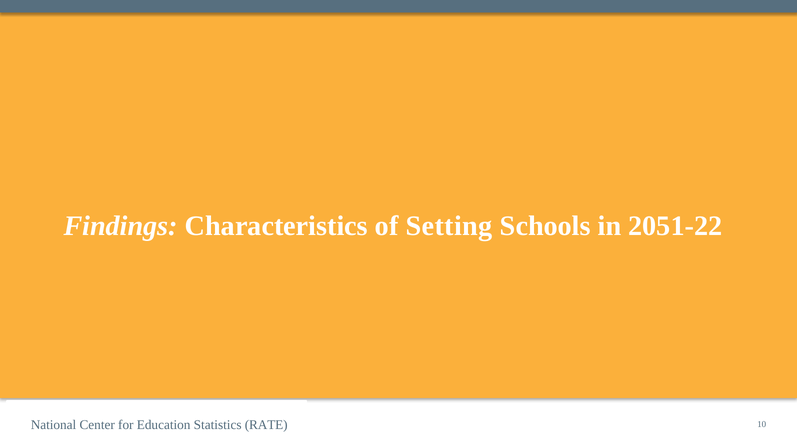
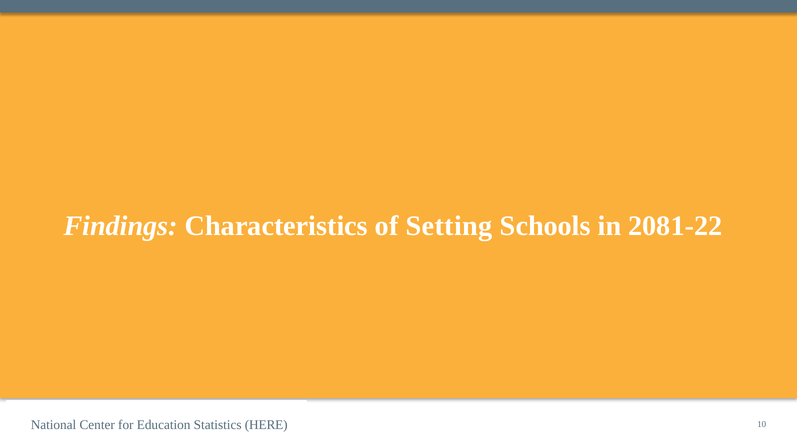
2051-22: 2051-22 -> 2081-22 (675, 226)
RATE: RATE -> HERE (266, 425)
